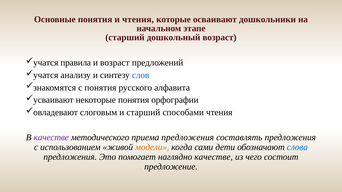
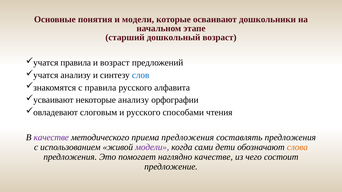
и чтения: чтения -> модели (138, 20)
с понятия: понятия -> правила (100, 88)
некоторые понятия: понятия -> анализу (134, 100)
и старший: старший -> русского (143, 113)
модели colour: orange -> purple (152, 147)
слова colour: blue -> orange (297, 147)
